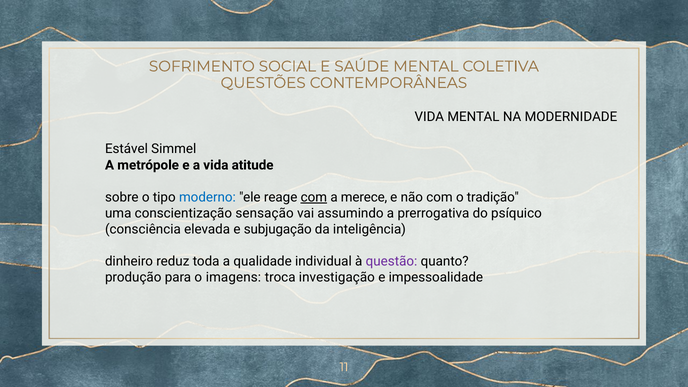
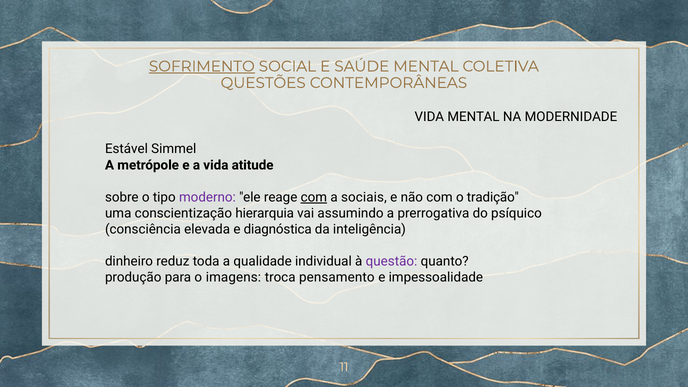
SOFRIMENTO underline: none -> present (202, 66)
moderno colour: blue -> purple (207, 197)
merece: merece -> sociais (364, 197)
sensação: sensação -> hierarquia (265, 213)
subjugação: subjugação -> diagnóstica (278, 229)
investigação: investigação -> pensamento (337, 278)
